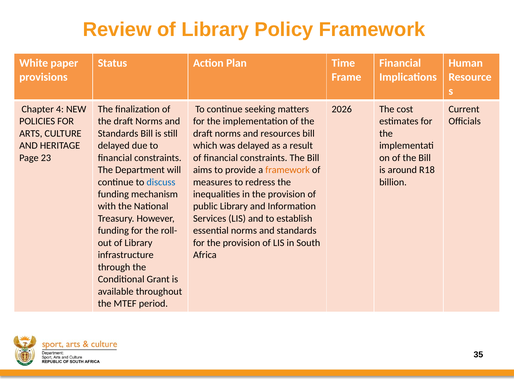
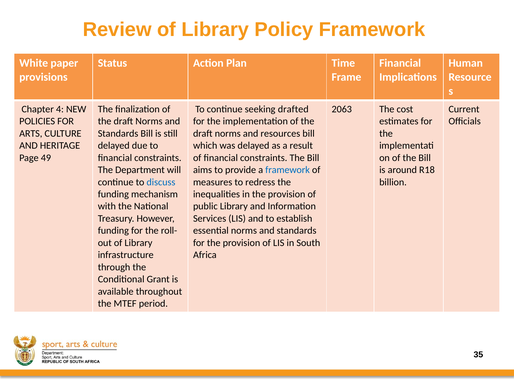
matters: matters -> drafted (293, 109)
2026: 2026 -> 2063 (342, 109)
23: 23 -> 49 (46, 158)
framework colour: orange -> blue (288, 170)
